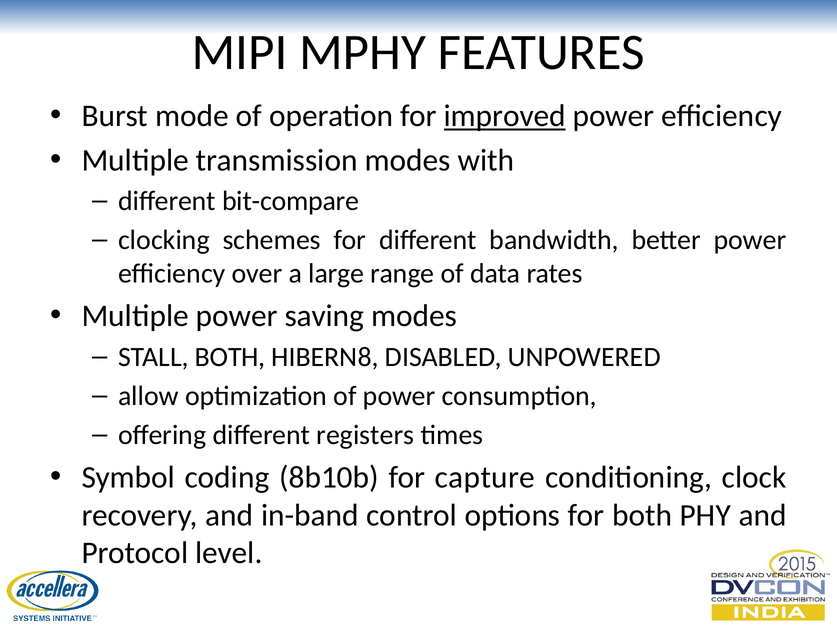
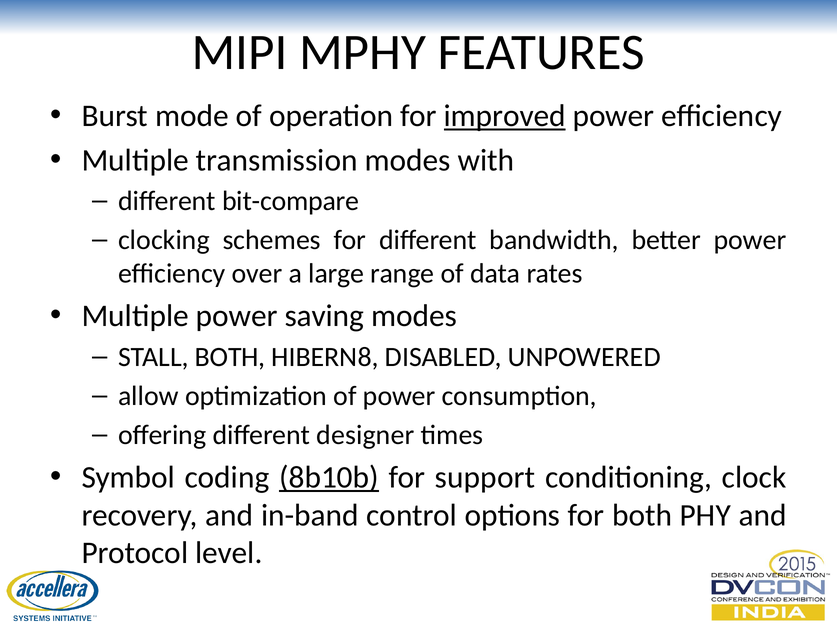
registers: registers -> designer (365, 435)
8b10b underline: none -> present (329, 477)
capture: capture -> support (485, 477)
